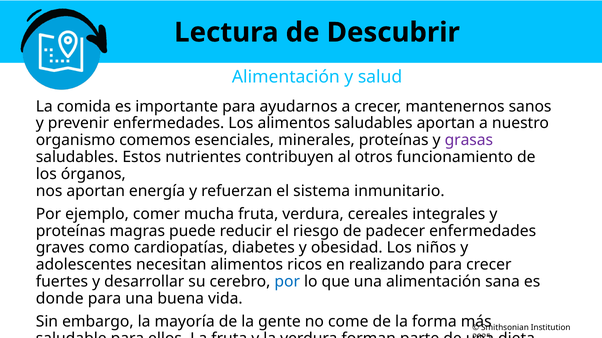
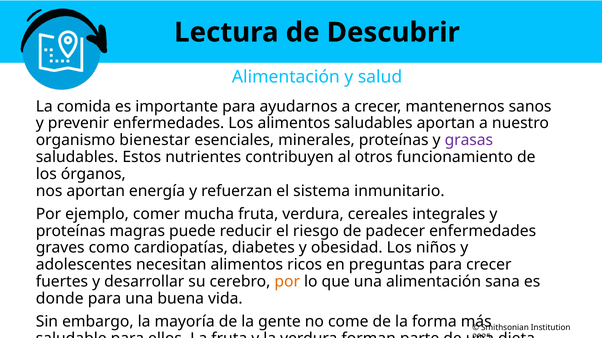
comemos: comemos -> bienestar (155, 140)
realizando: realizando -> preguntas (387, 265)
por colour: blue -> orange (287, 282)
